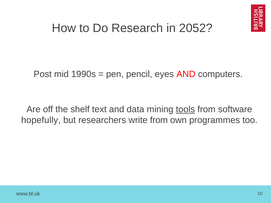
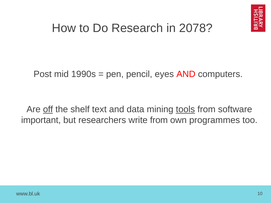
2052: 2052 -> 2078 (196, 28)
off underline: none -> present (48, 110)
hopefully: hopefully -> important (41, 120)
